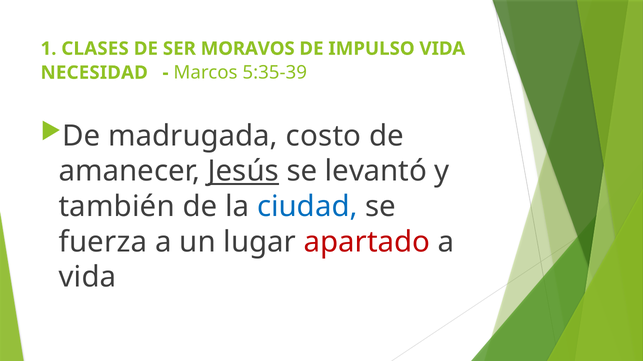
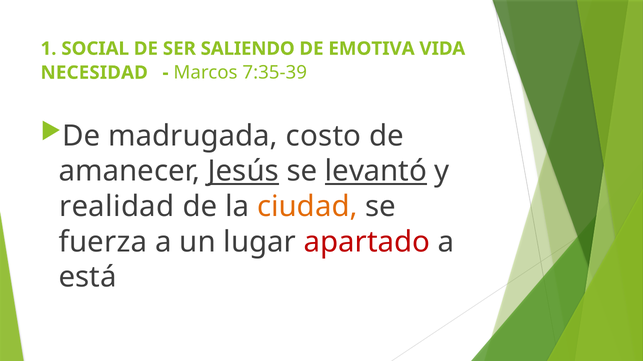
CLASES: CLASES -> SOCIAL (95, 49)
MORAVOS: MORAVOS -> SALIENDO (248, 49)
IMPULSO: IMPULSO -> EMOTIVA (372, 49)
5:35-39: 5:35-39 -> 7:35-39 (275, 73)
levantó underline: none -> present (376, 172)
también: también -> realidad (117, 207)
ciudad colour: blue -> orange (307, 207)
vida: vida -> está (88, 278)
